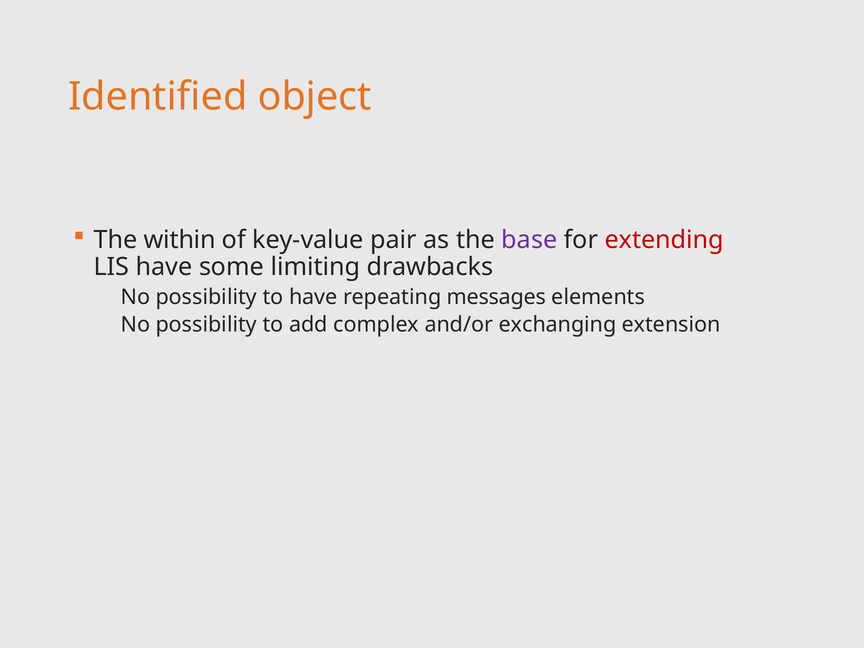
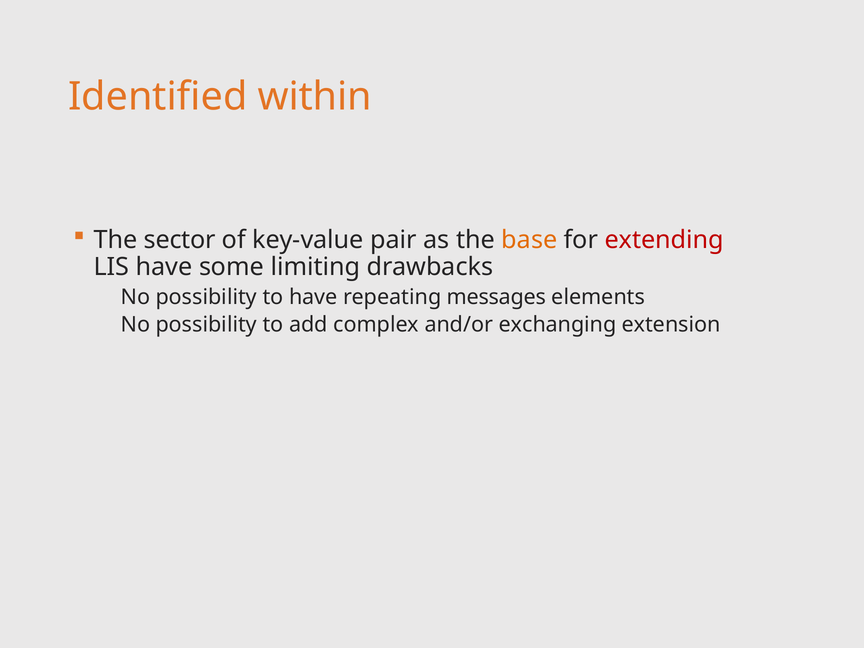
object: object -> within (315, 97)
within: within -> sector (180, 240)
base colour: purple -> orange (529, 240)
